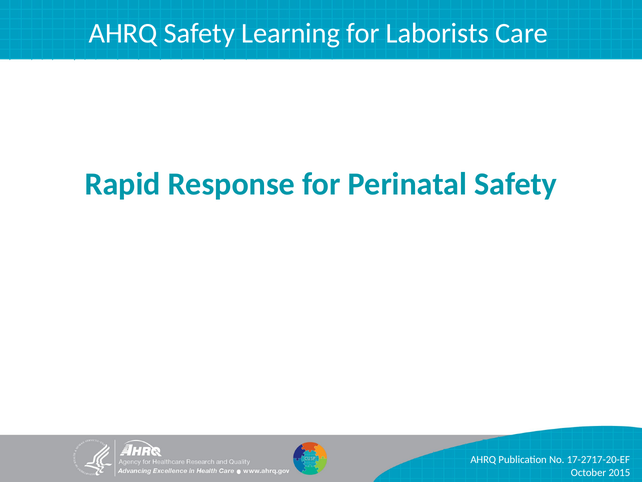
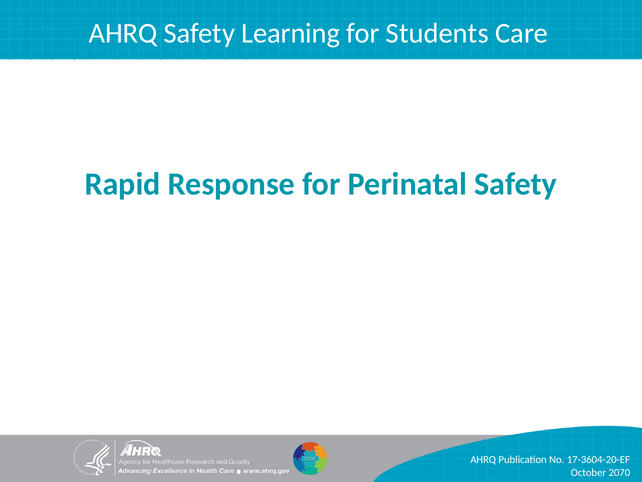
Laborists: Laborists -> Students (437, 33)
17-2717-20-EF: 17-2717-20-EF -> 17-3604-20-EF (598, 459)
2015: 2015 -> 2070 (619, 472)
